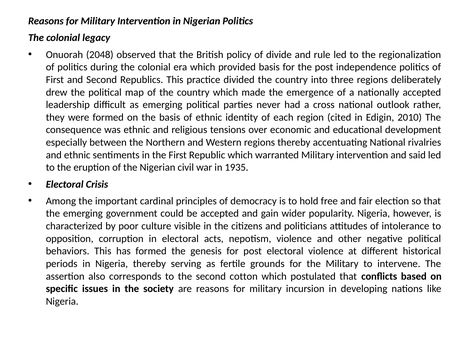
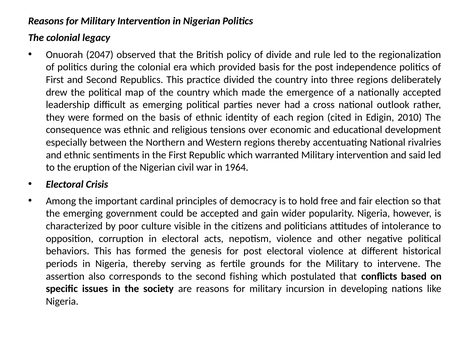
2048: 2048 -> 2047 (100, 55)
1935: 1935 -> 1964 (237, 167)
cotton: cotton -> fishing (244, 276)
